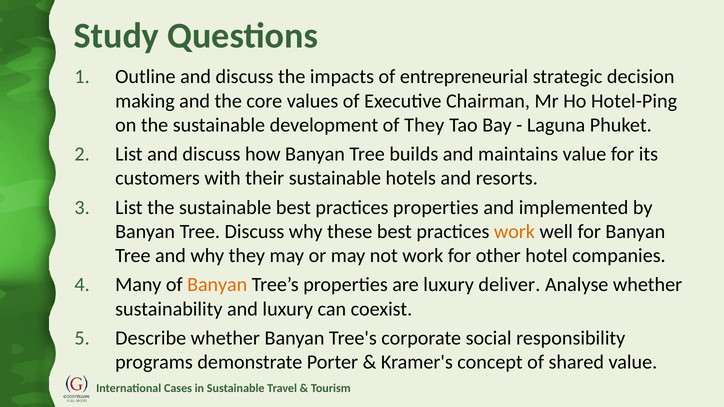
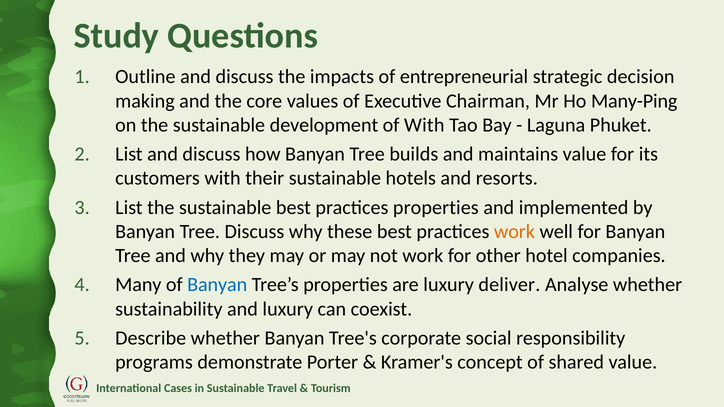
Hotel-Ping: Hotel-Ping -> Many-Ping (634, 101)
of They: They -> With (424, 125)
Banyan colour: orange -> blue (217, 285)
